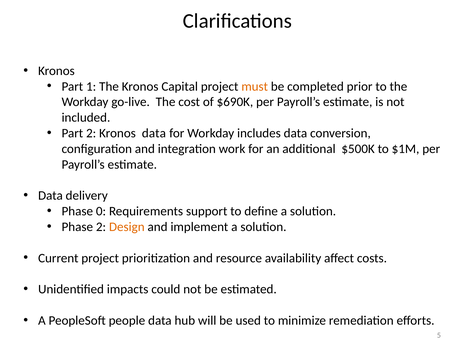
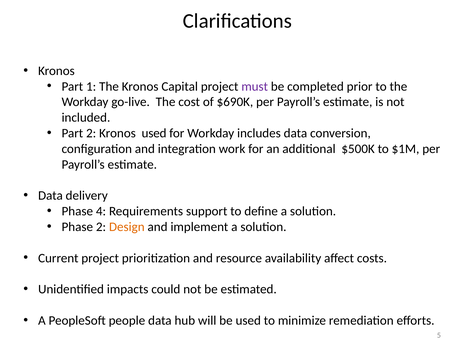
must colour: orange -> purple (255, 87)
Kronos data: data -> used (154, 134)
0: 0 -> 4 (101, 212)
